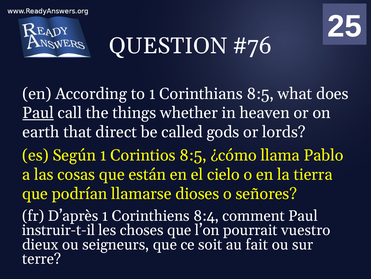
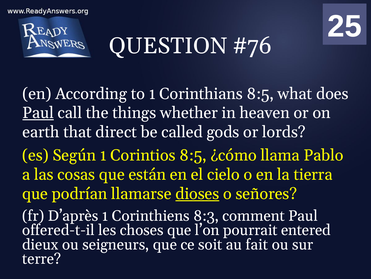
dioses underline: none -> present (197, 193)
8:4: 8:4 -> 8:3 (206, 215)
instruir-t-il: instruir-t-il -> offered-t-il (58, 230)
vuestro: vuestro -> entered (306, 230)
